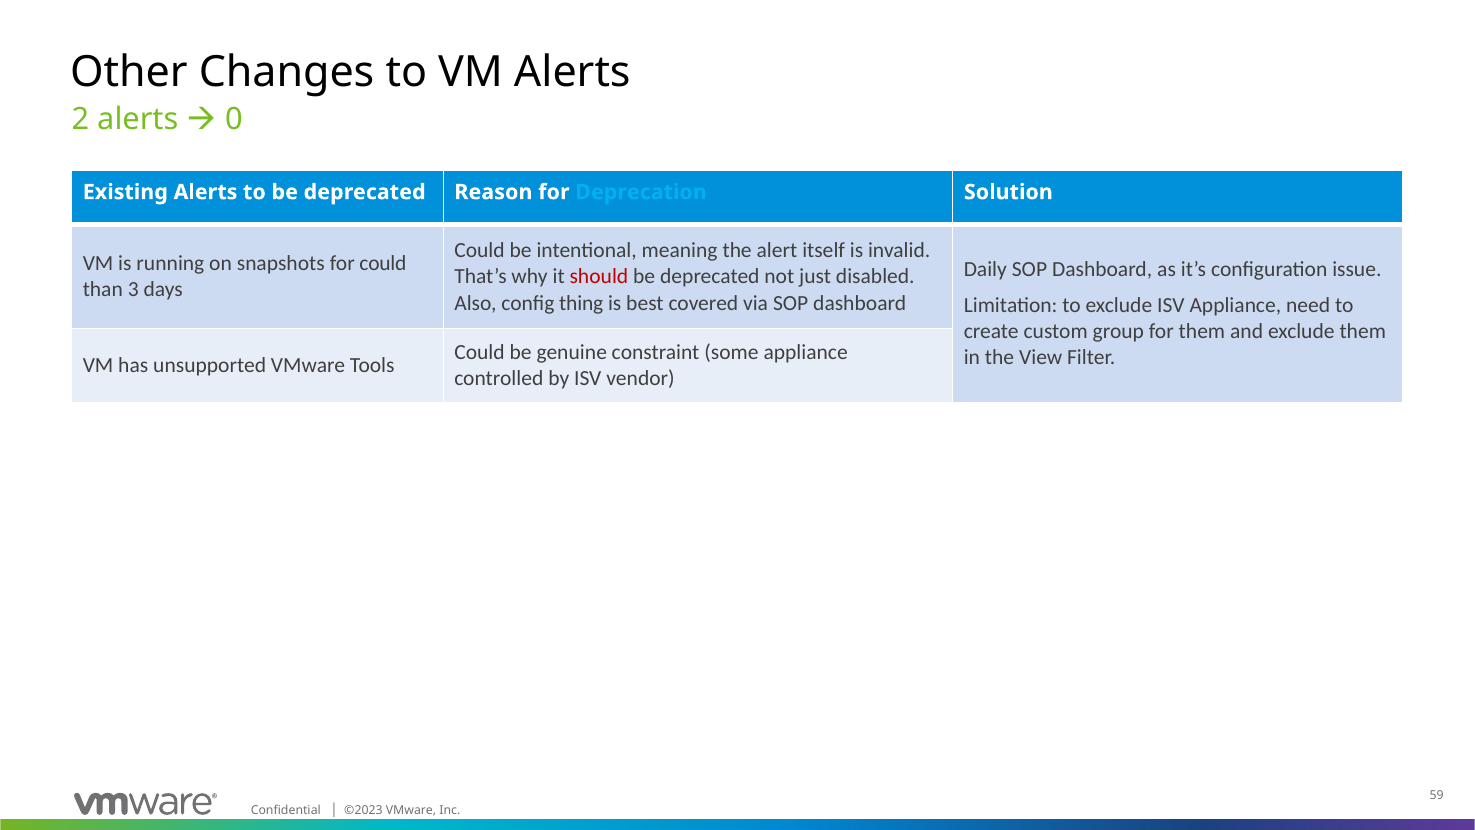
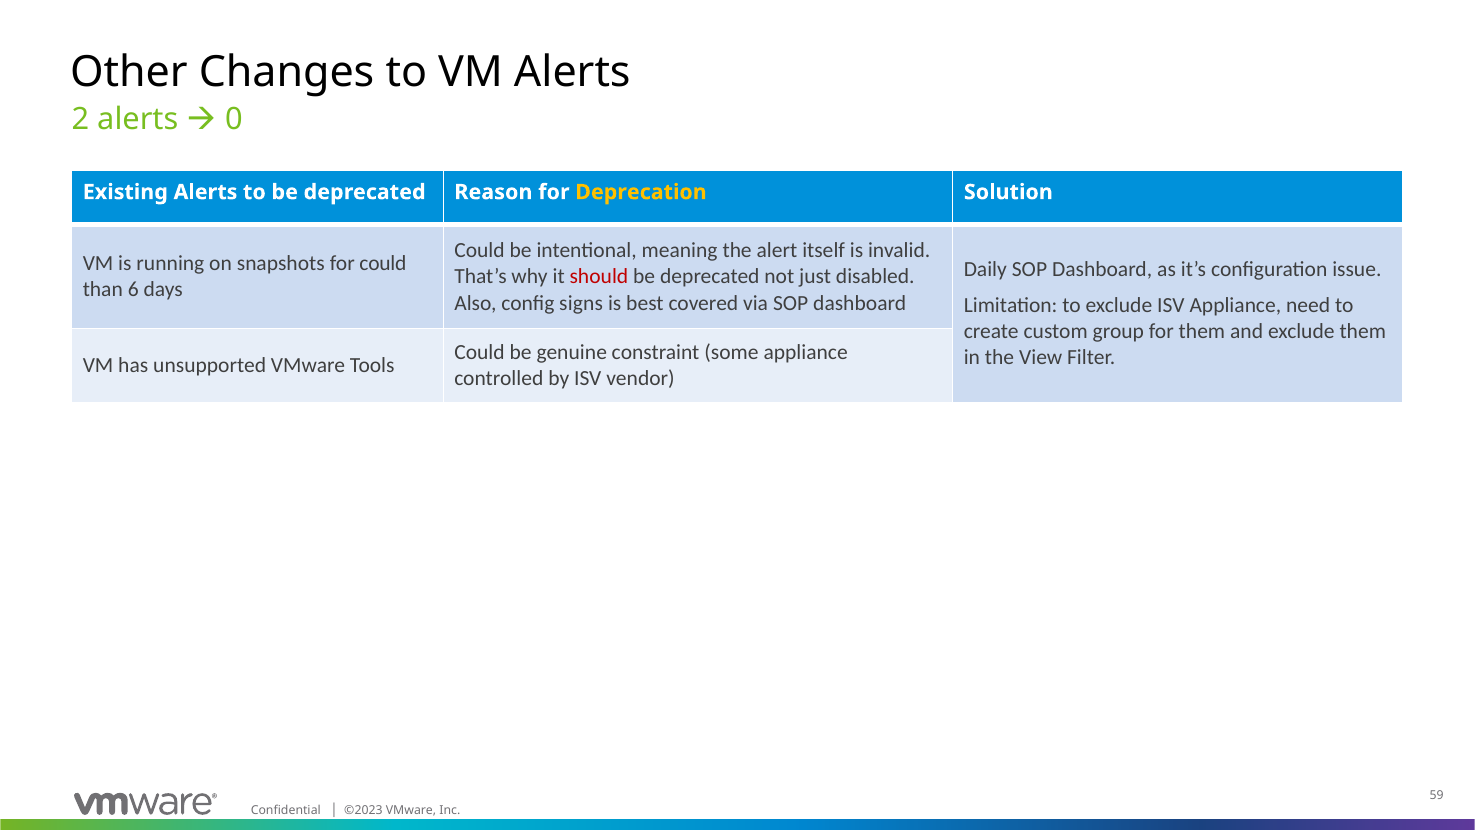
Deprecation colour: light blue -> yellow (641, 192)
3: 3 -> 6 (133, 290)
thing: thing -> signs (581, 303)
